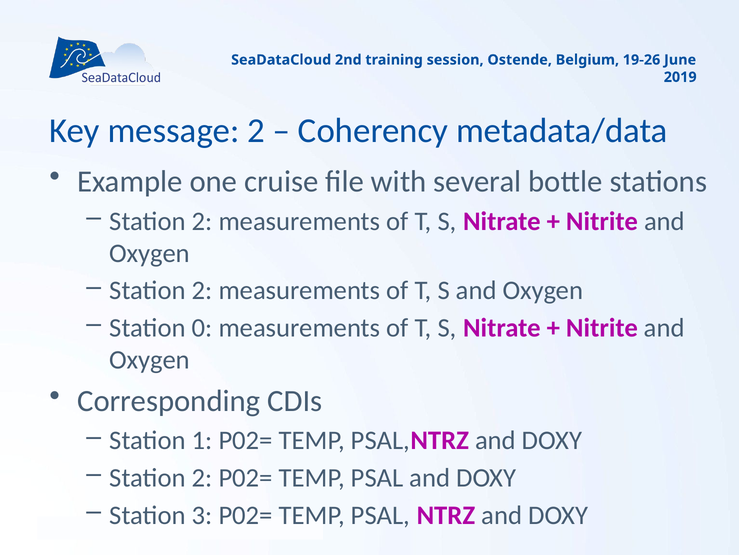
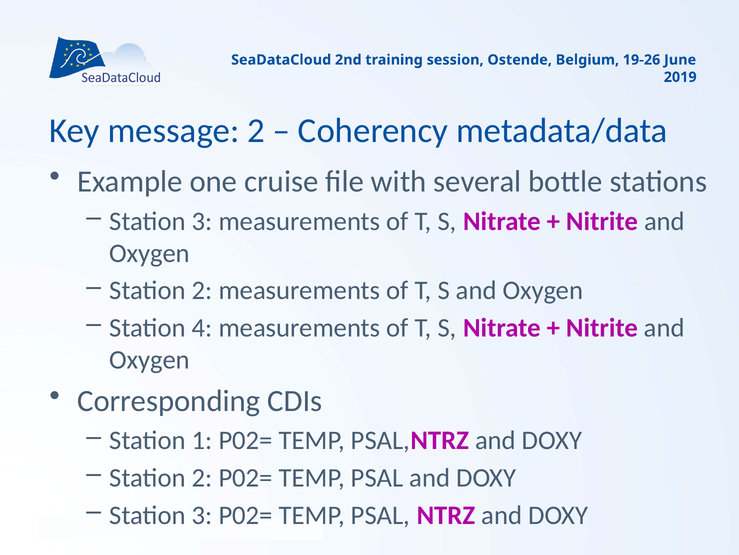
2: 2 -> 3 (202, 221)
0: 0 -> 4 (202, 328)
